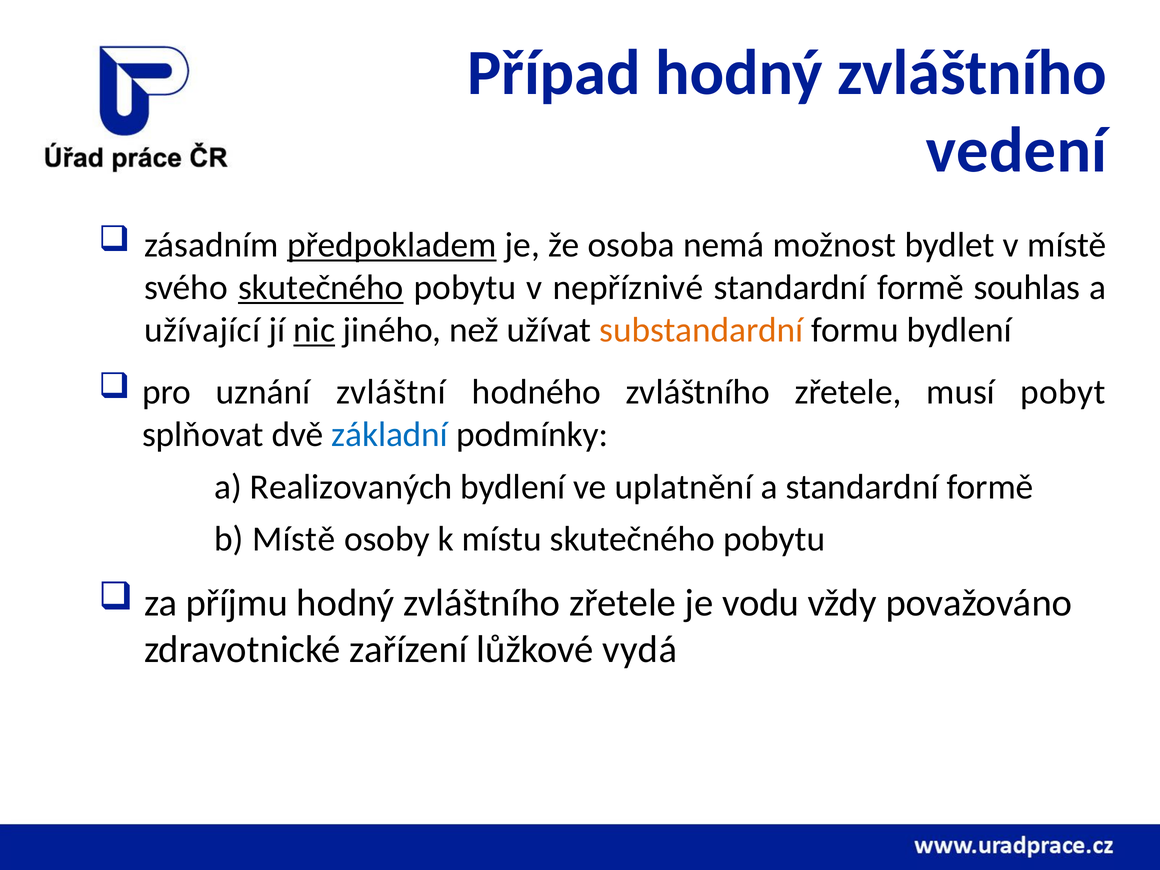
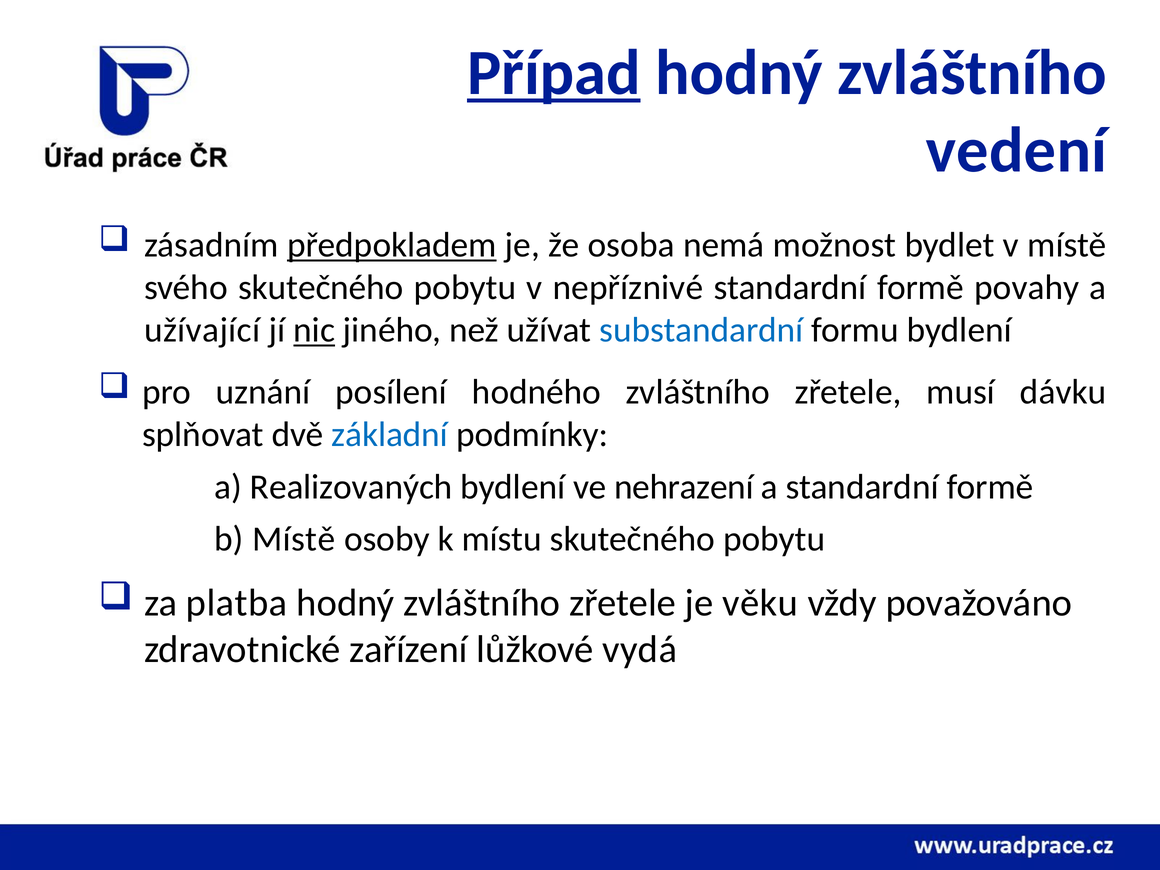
Případ underline: none -> present (554, 73)
skutečného underline: present -> none (321, 288)
souhlas: souhlas -> povahy (1027, 288)
substandardní colour: orange -> blue (701, 330)
zvláštní: zvláštní -> posílení (391, 392)
pobyt: pobyt -> dávku (1063, 392)
uplatnění: uplatnění -> nehrazení (684, 487)
příjmu: příjmu -> platba (237, 603)
vodu: vodu -> věku (760, 603)
